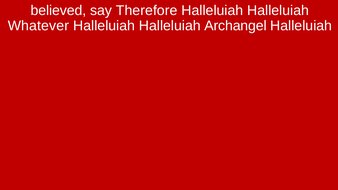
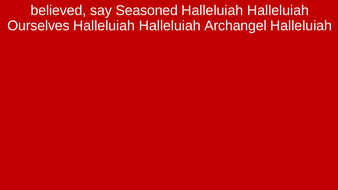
Therefore: Therefore -> Seasoned (147, 10)
Whatever: Whatever -> Ourselves (39, 26)
